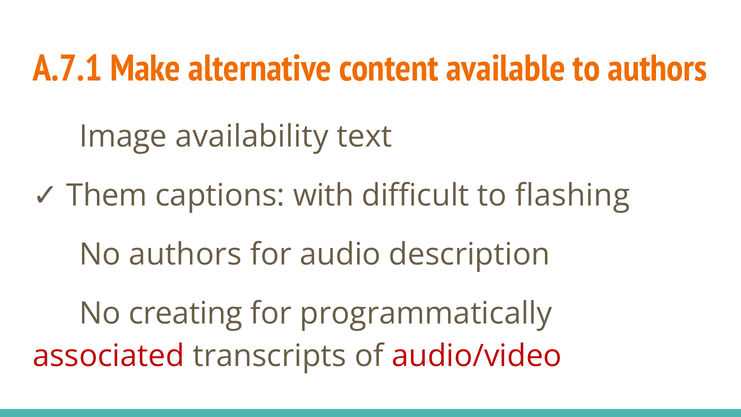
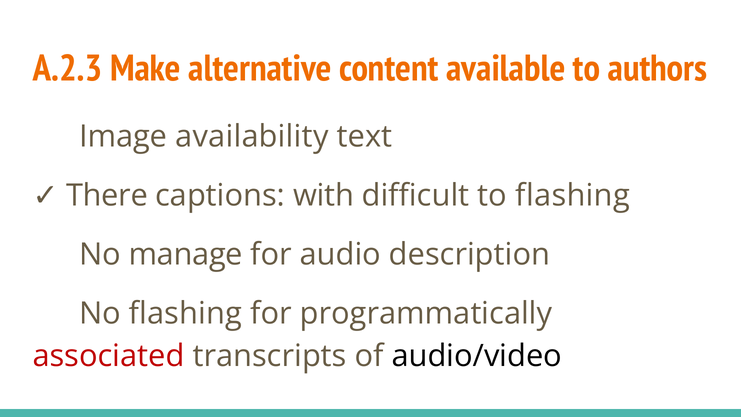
A.7.1: A.7.1 -> A.2.3 (68, 68)
Them: Them -> There (107, 195)
No authors: authors -> manage (186, 254)
No creating: creating -> flashing (185, 313)
audio/video colour: red -> black (477, 356)
